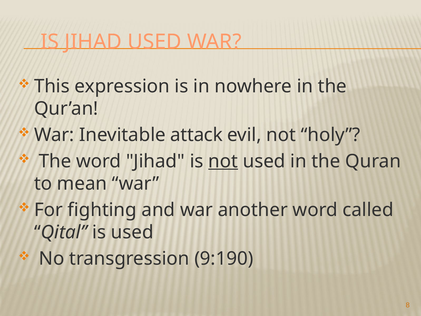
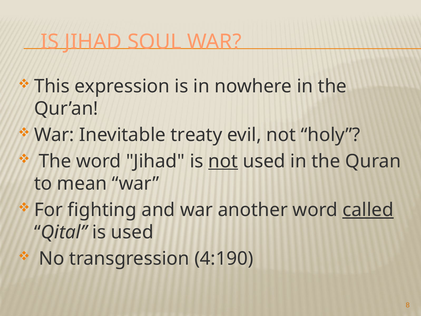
JIHAD USED: USED -> SOUL (155, 42)
attack: attack -> treaty (196, 135)
called underline: none -> present (368, 210)
9:190: 9:190 -> 4:190 (224, 258)
